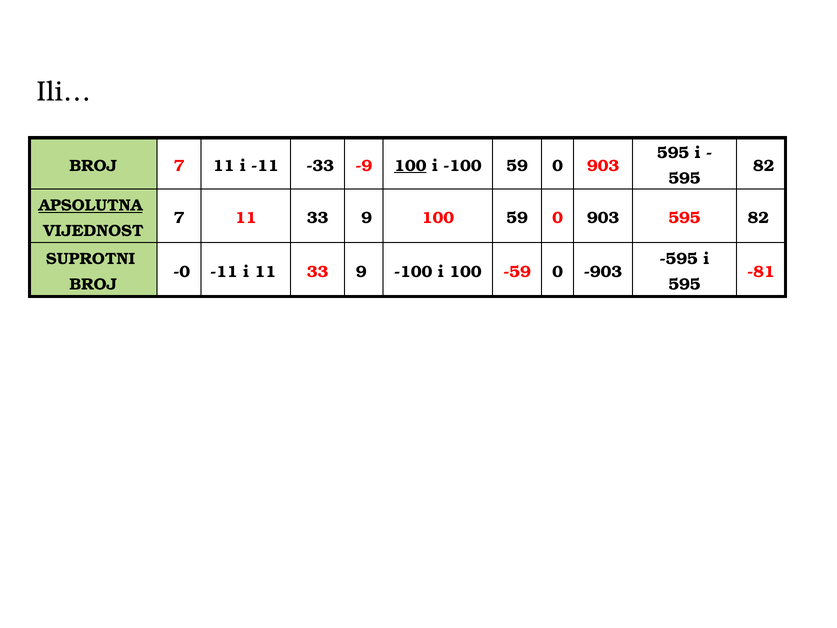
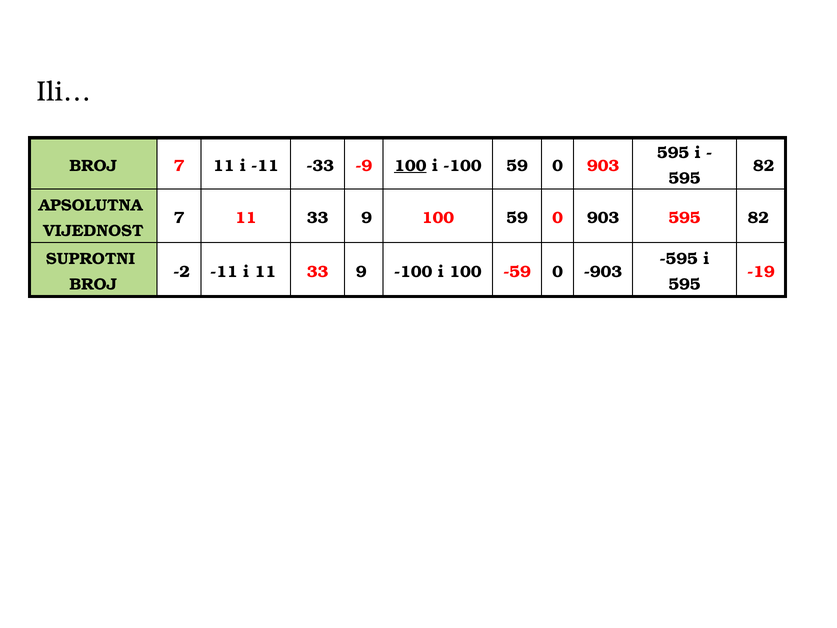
APSOLUTNA underline: present -> none (90, 205)
-0: -0 -> -2 (182, 272)
-81: -81 -> -19 (761, 272)
